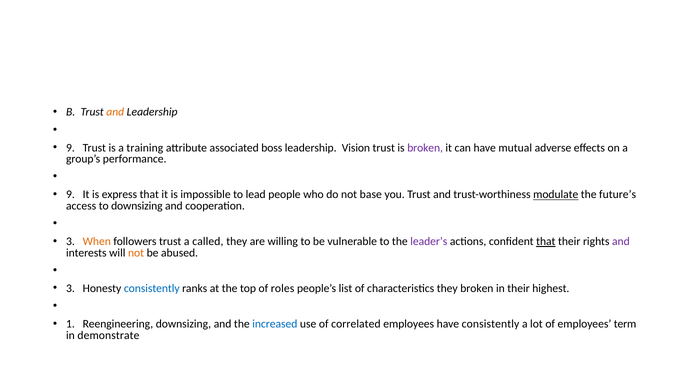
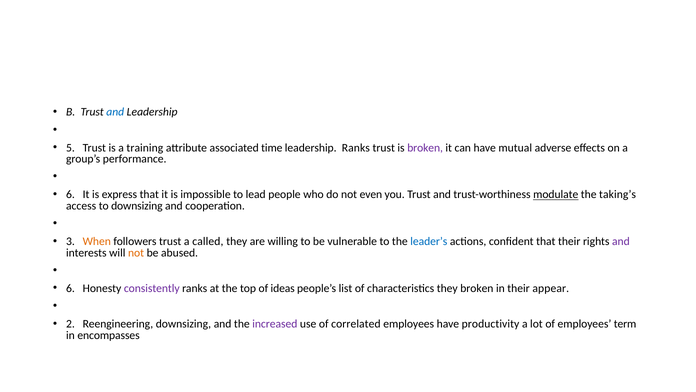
and colour: orange -> blue (115, 112)
9: 9 -> 5 (70, 148)
boss: boss -> time (272, 148)
leadership Vision: Vision -> Ranks (356, 148)
9: 9 -> 6 (70, 194)
base: base -> even (371, 194)
future’s: future’s -> taking’s (618, 194)
leader’s colour: purple -> blue (429, 241)
that underline: present -> none (546, 241)
3: 3 -> 6 (70, 288)
consistently colour: blue -> purple (152, 288)
roles: roles -> ideas (283, 288)
highest: highest -> appear (551, 288)
1: 1 -> 2 (70, 324)
increased colour: blue -> purple (275, 324)
have consistently: consistently -> productivity (491, 324)
demonstrate: demonstrate -> encompasses (109, 335)
